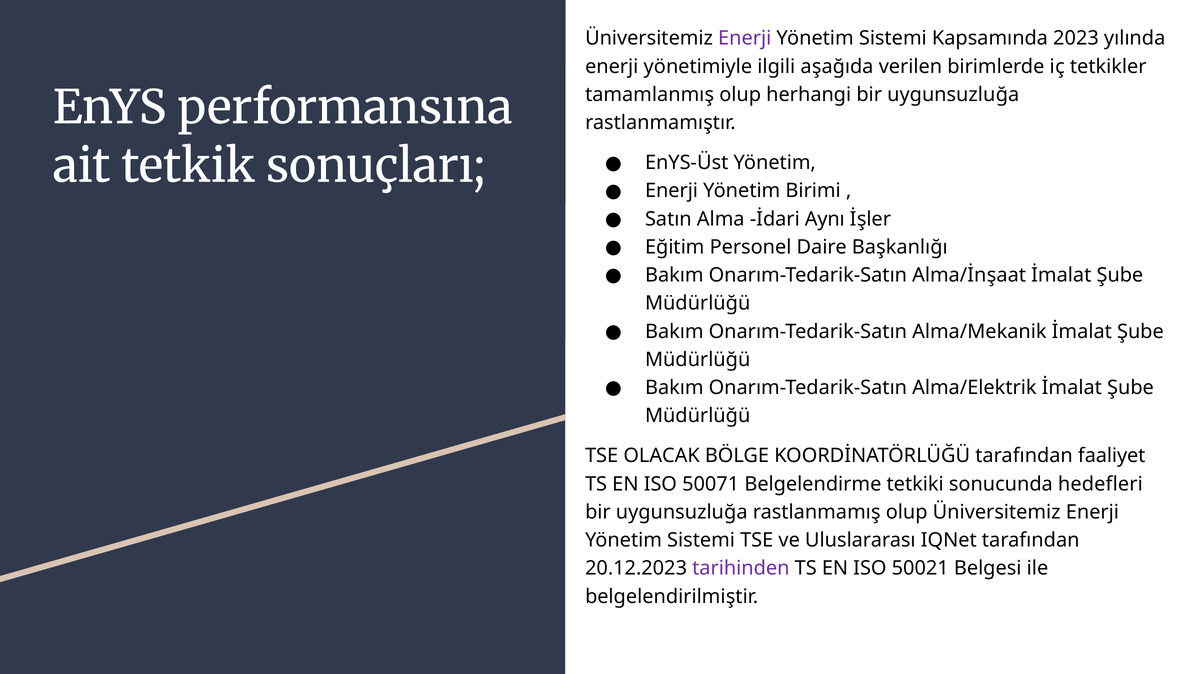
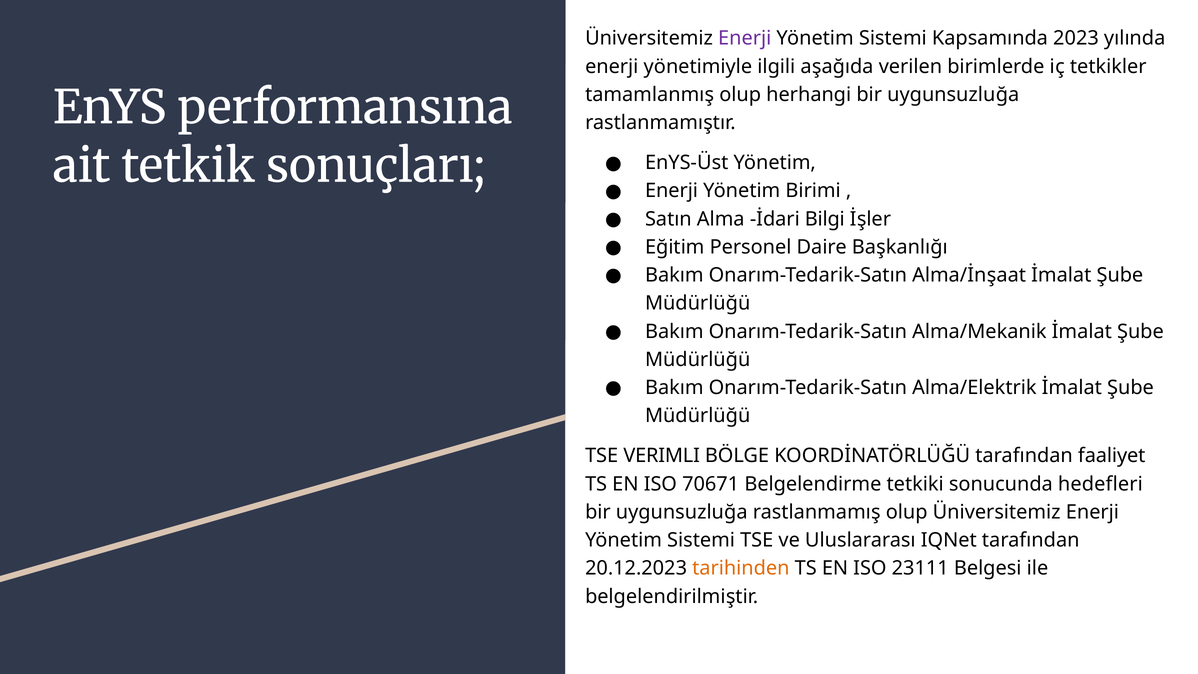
Aynı: Aynı -> Bilgi (825, 219)
OLACAK: OLACAK -> VERIMLI (662, 456)
50071: 50071 -> 70671 (711, 484)
tarihinden colour: purple -> orange (741, 568)
50021: 50021 -> 23111 (920, 568)
